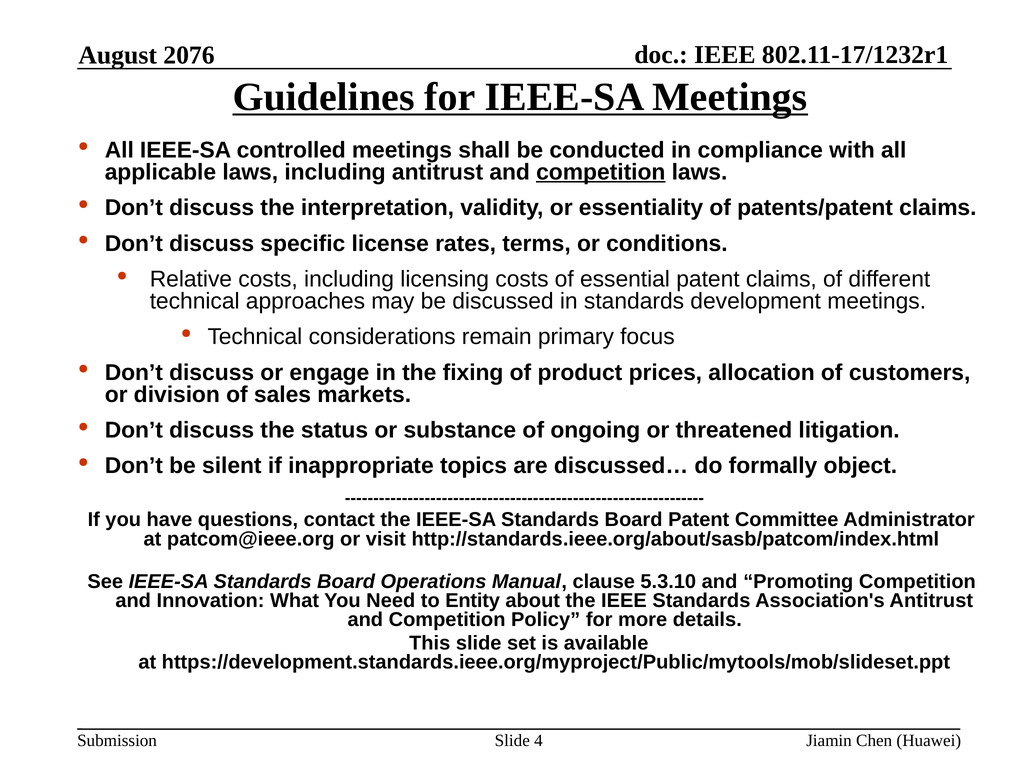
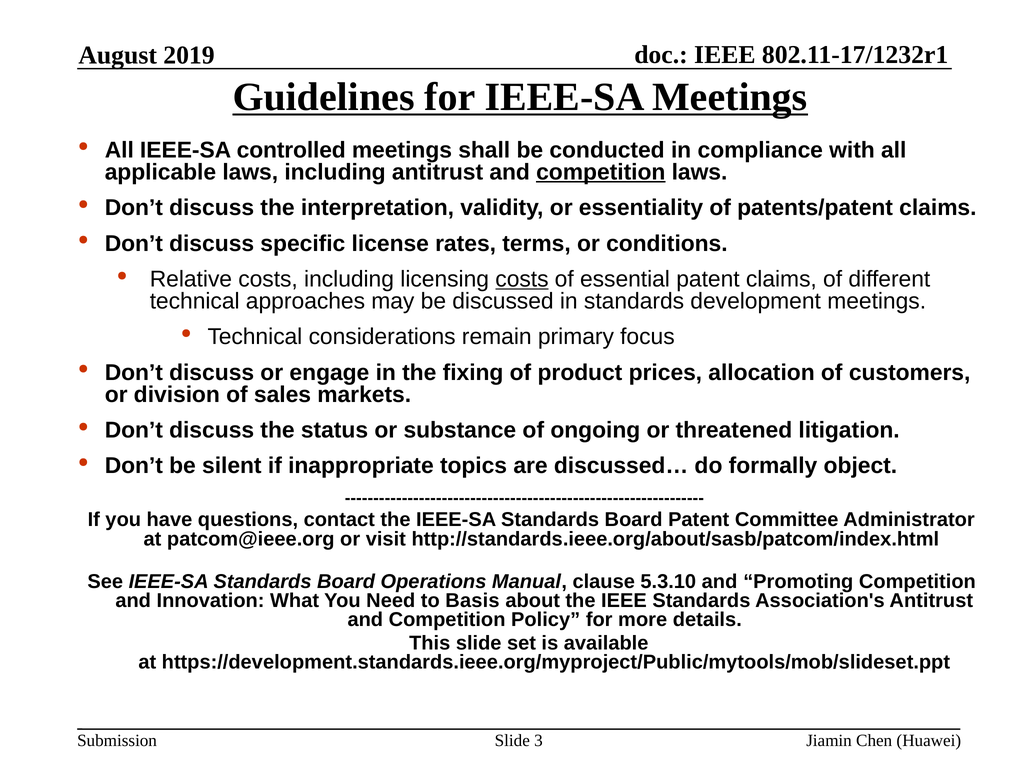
2076: 2076 -> 2019 (189, 55)
costs underline: none -> present (522, 279)
Entity: Entity -> Basis (472, 600)
4: 4 -> 3 (538, 740)
